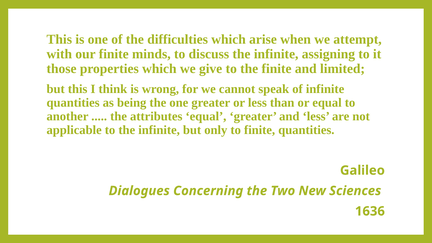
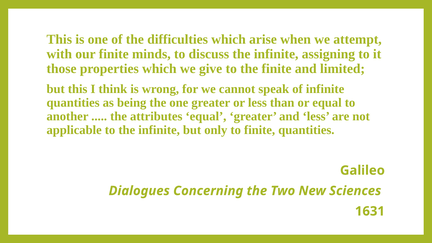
1636: 1636 -> 1631 (370, 211)
